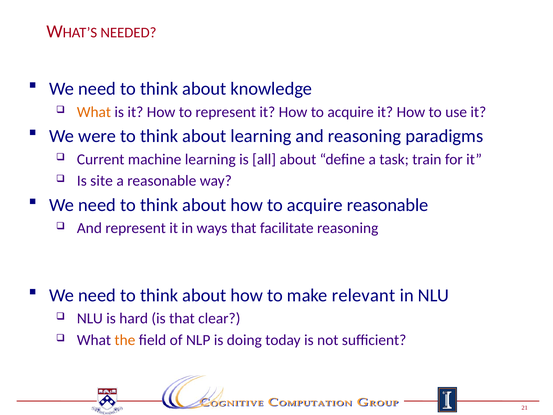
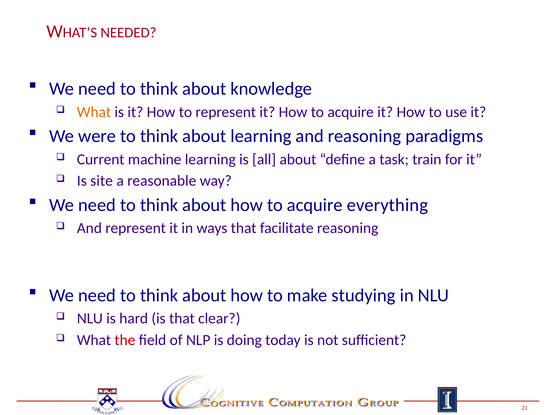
acquire reasonable: reasonable -> everything (387, 205)
relevant: relevant -> studying (364, 295)
the colour: orange -> red (125, 340)
